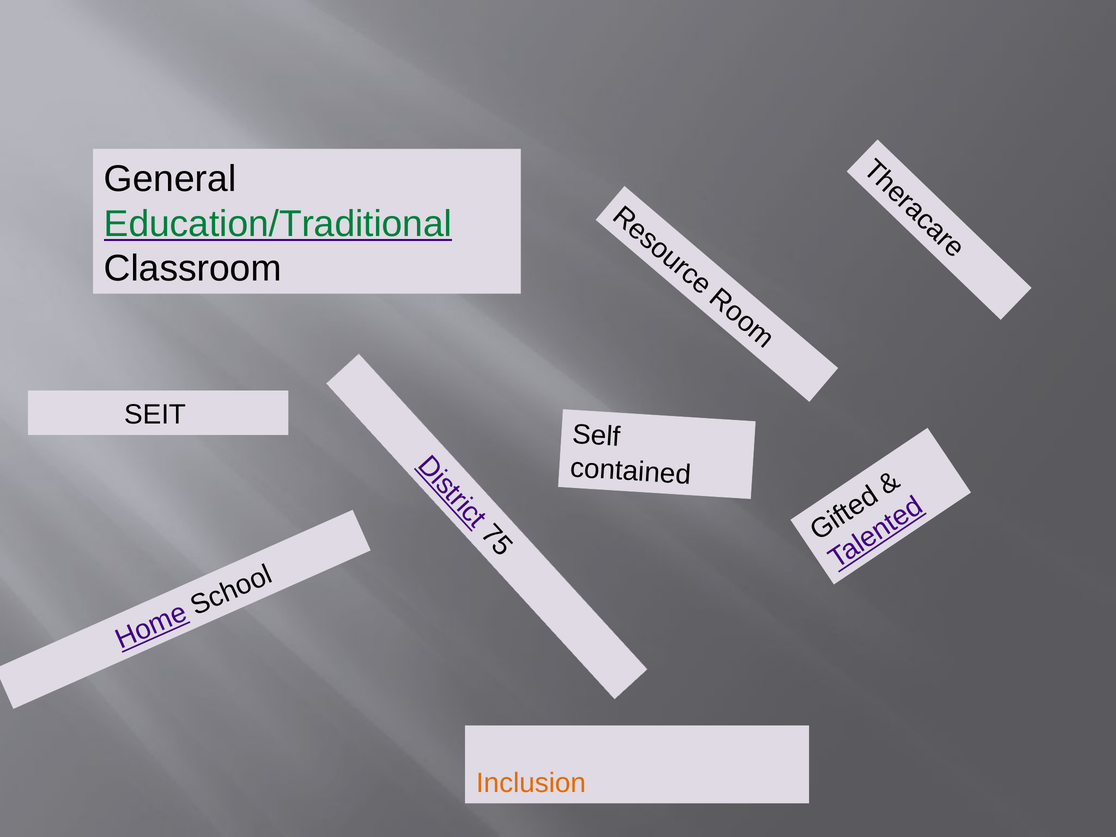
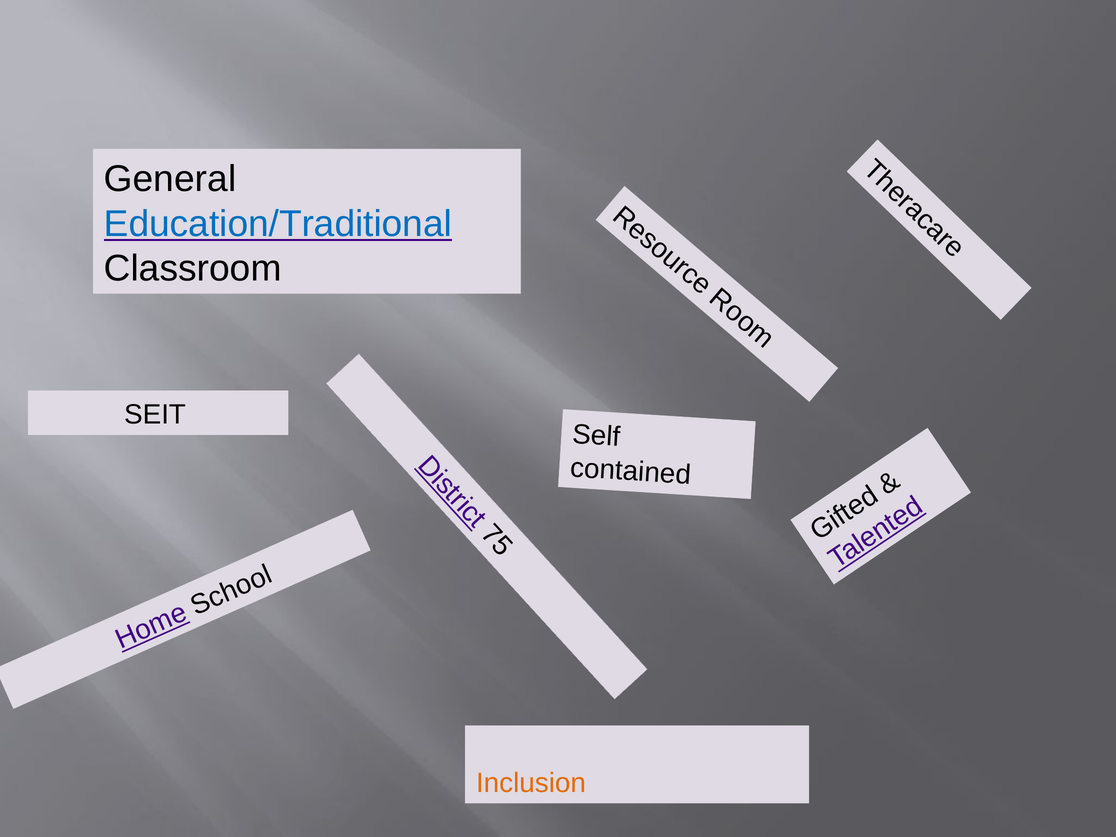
Education/Traditional colour: green -> blue (278, 224)
